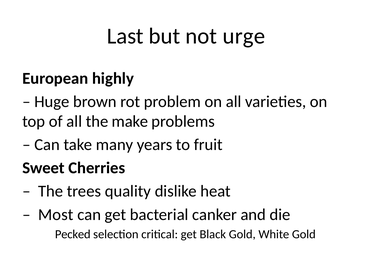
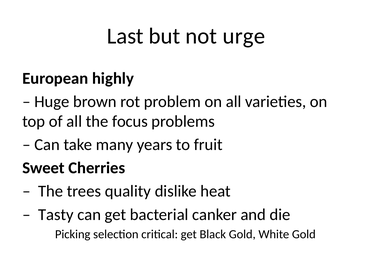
make: make -> focus (130, 121)
Most: Most -> Tasty (56, 214)
Pecked: Pecked -> Picking (73, 234)
